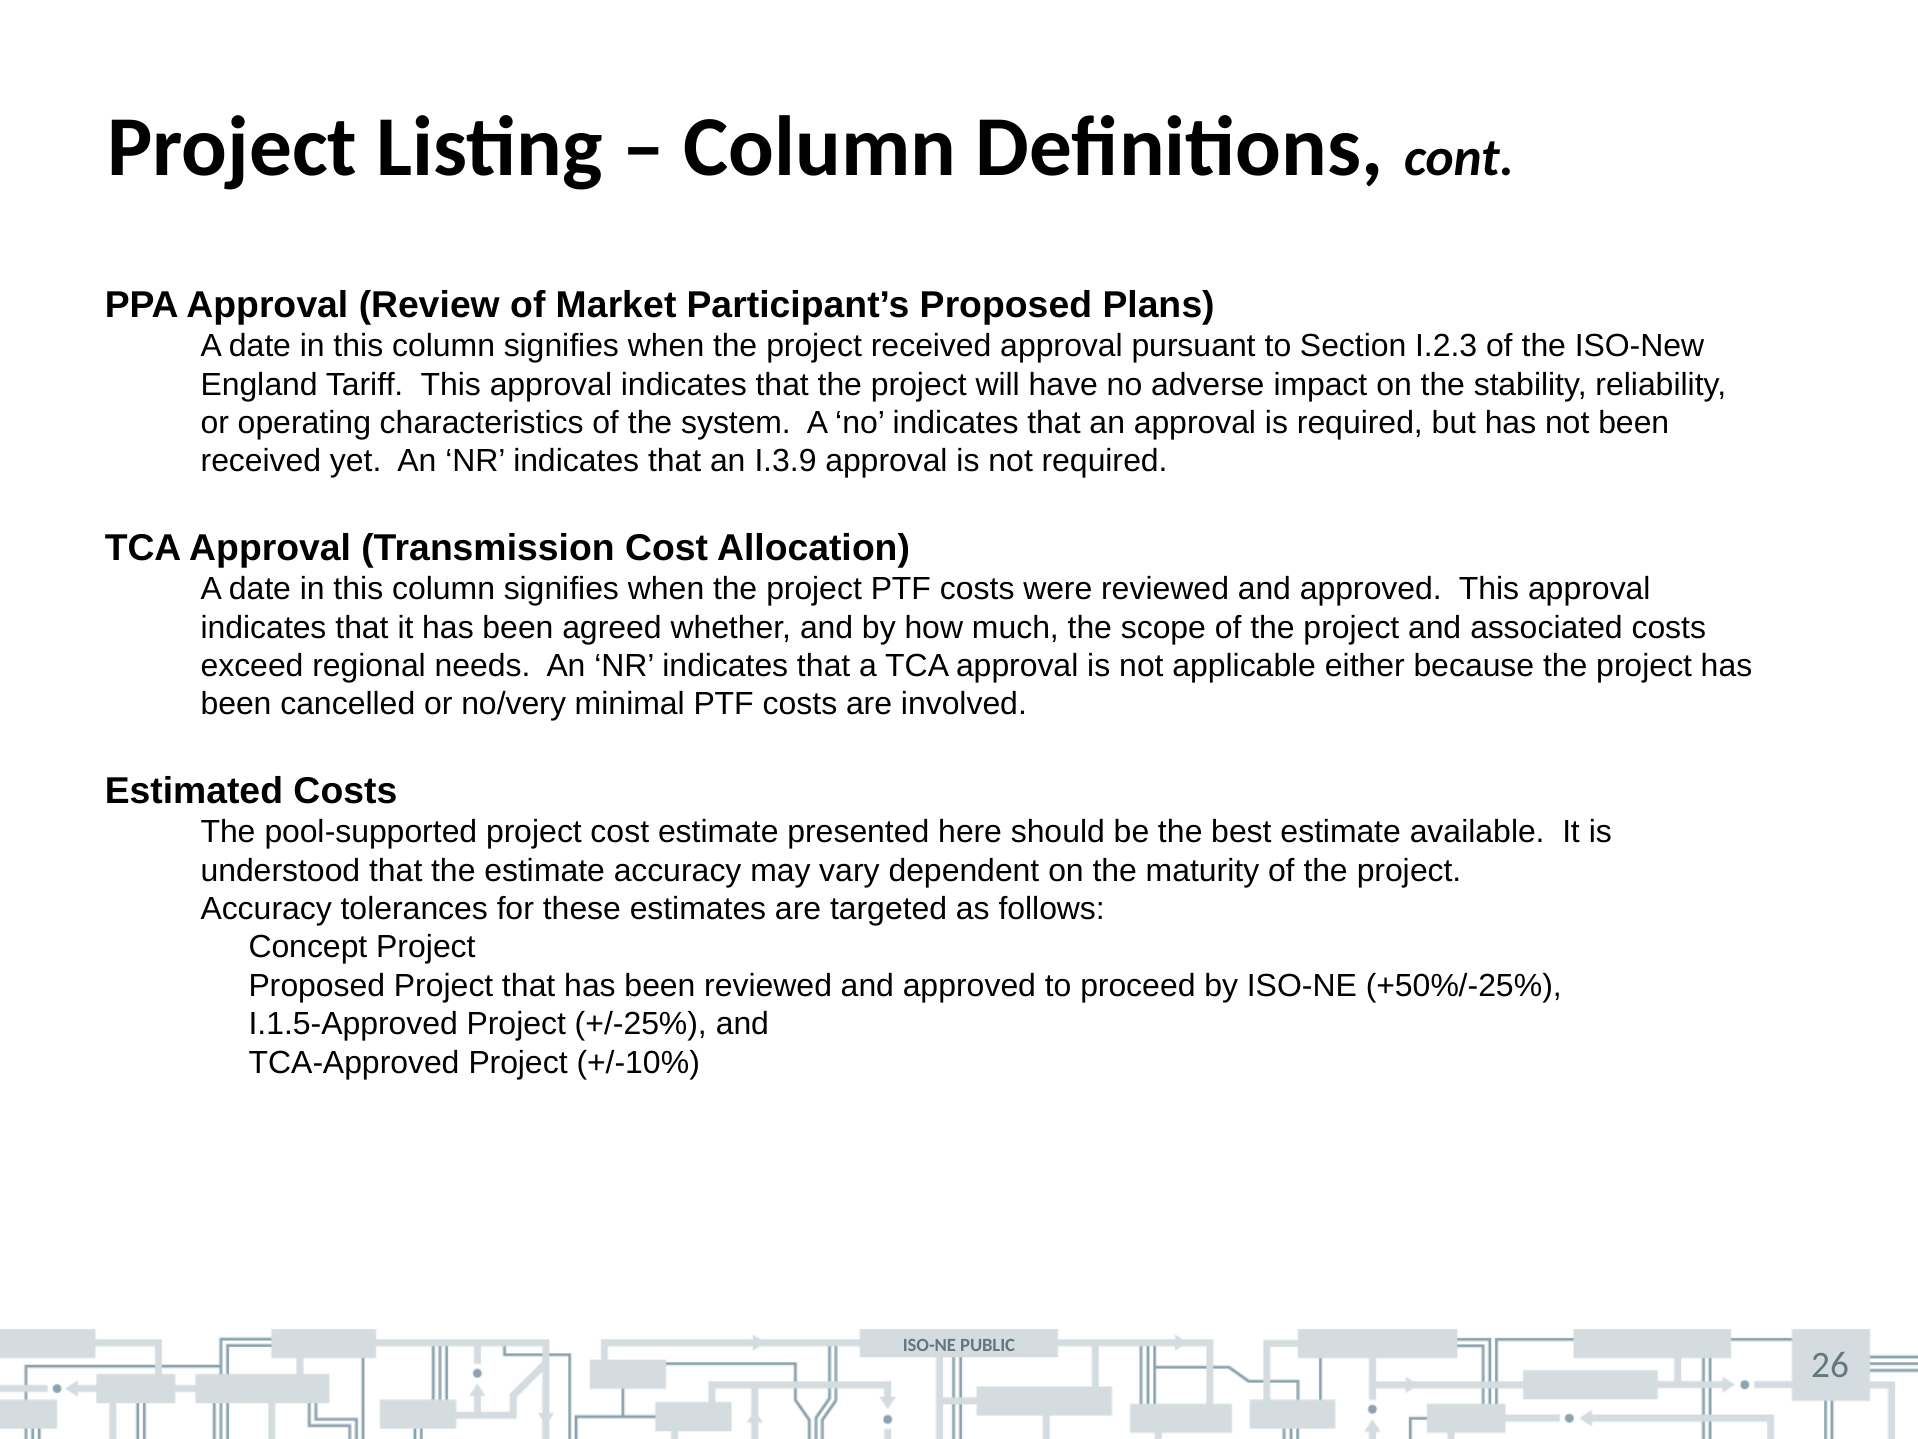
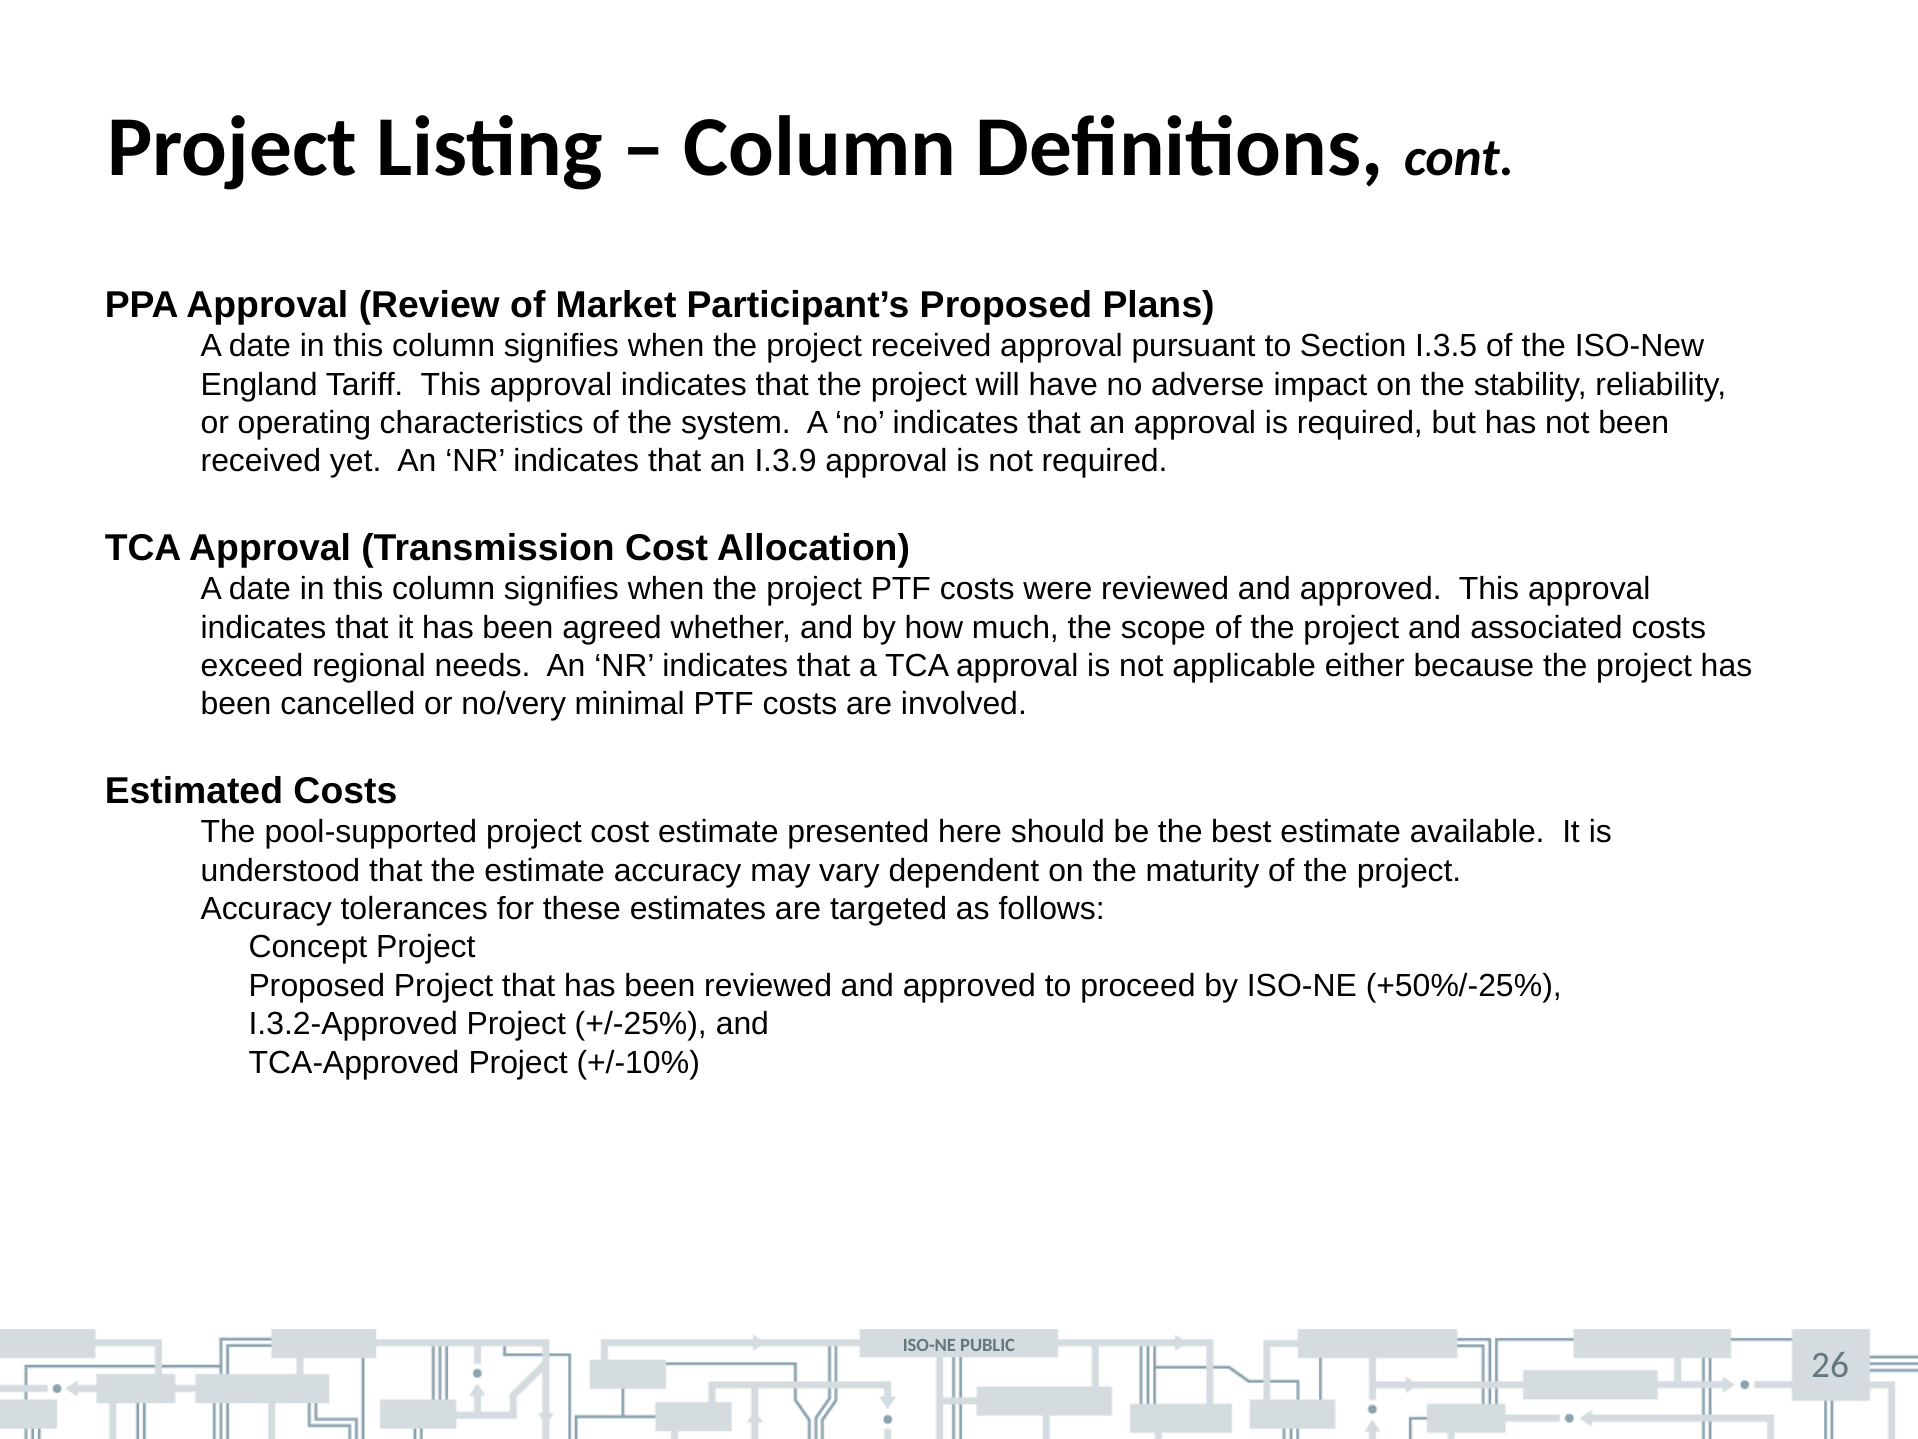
I.2.3: I.2.3 -> I.3.5 (1446, 346)
I.1.5-Approved: I.1.5-Approved -> I.3.2-Approved (353, 1024)
